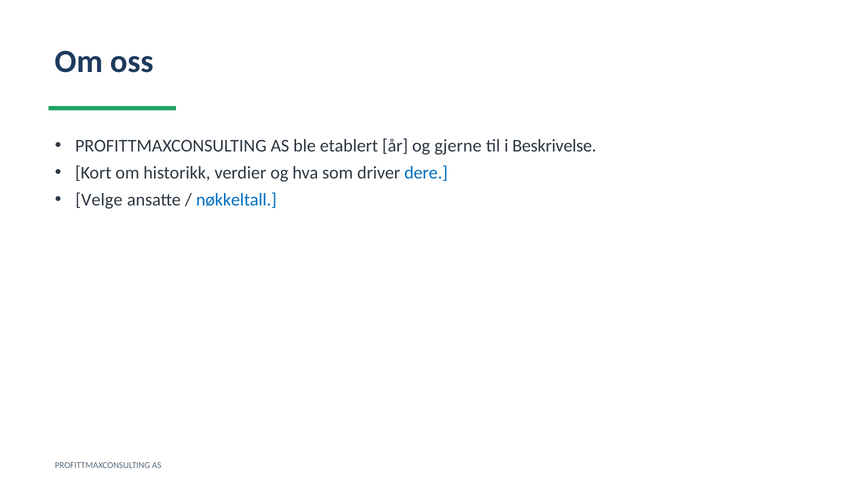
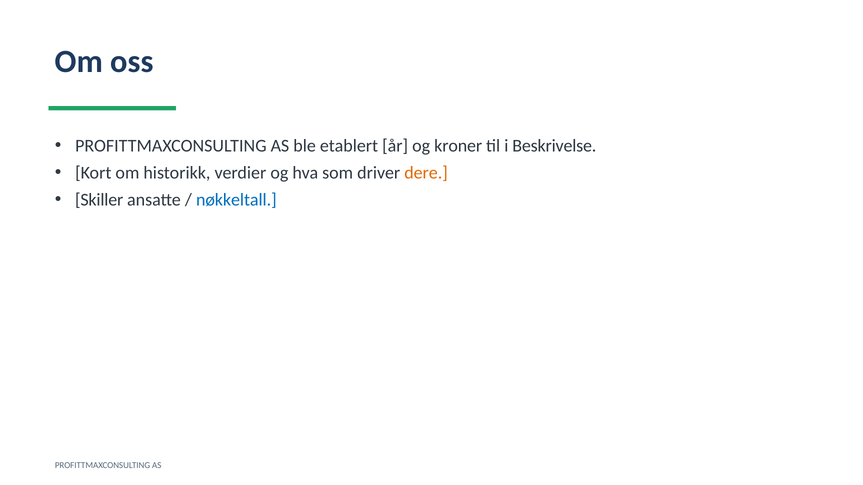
gjerne: gjerne -> kroner (458, 146)
dere colour: blue -> orange (426, 173)
Velge: Velge -> Skiller (99, 200)
